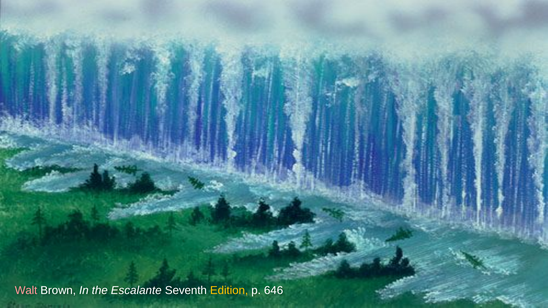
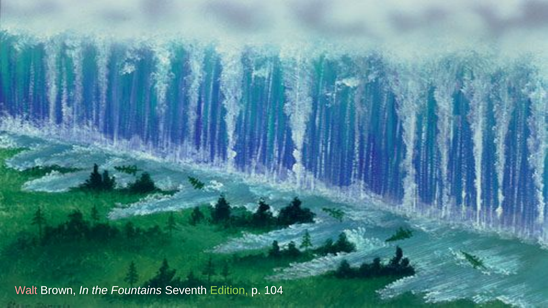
Escalante: Escalante -> Fountains (136, 291)
Edition colour: yellow -> light green (229, 291)
646: 646 -> 104 (274, 291)
